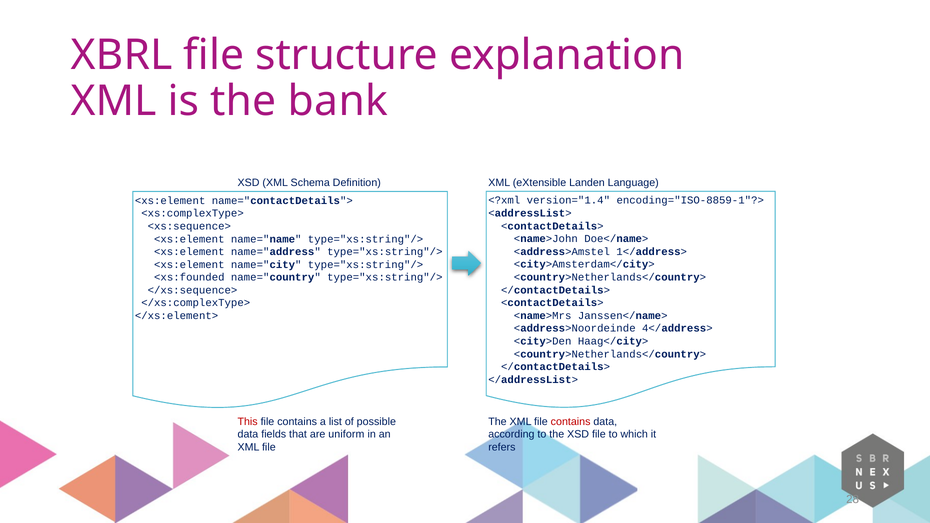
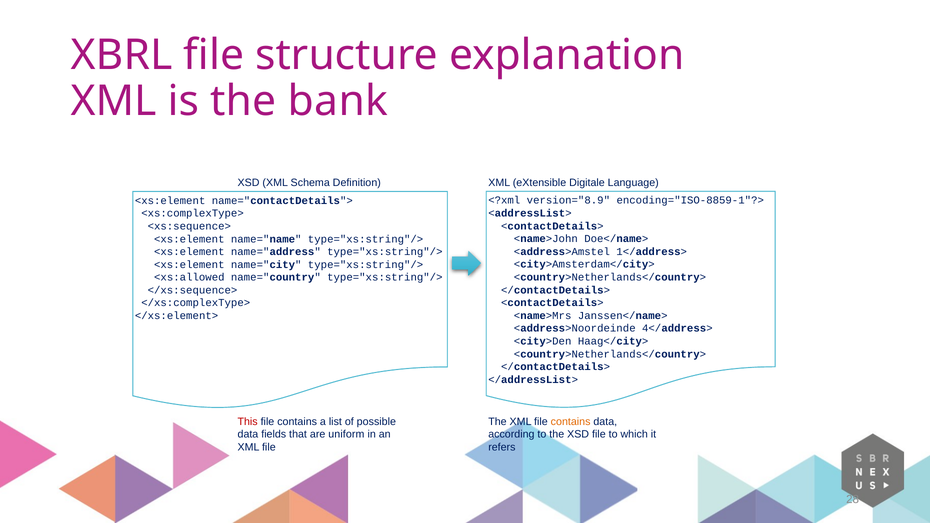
Landen: Landen -> Digitale (587, 183)
version="1.4: version="1.4 -> version="8.9 (568, 201)
<xs:founded: <xs:founded -> <xs:allowed (189, 277)
contains colour: red -> orange (571, 422)
